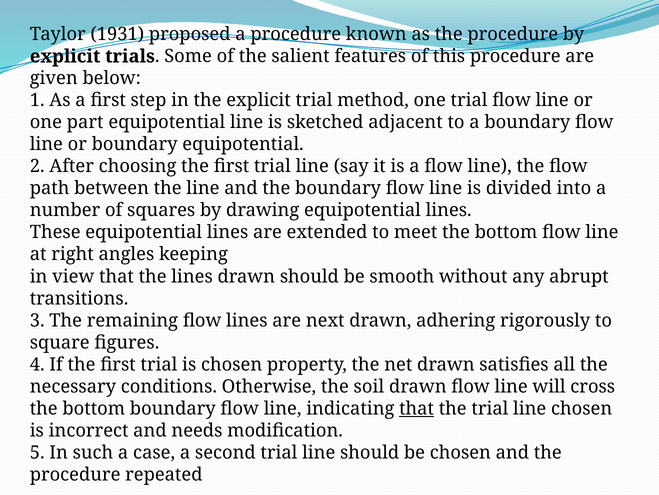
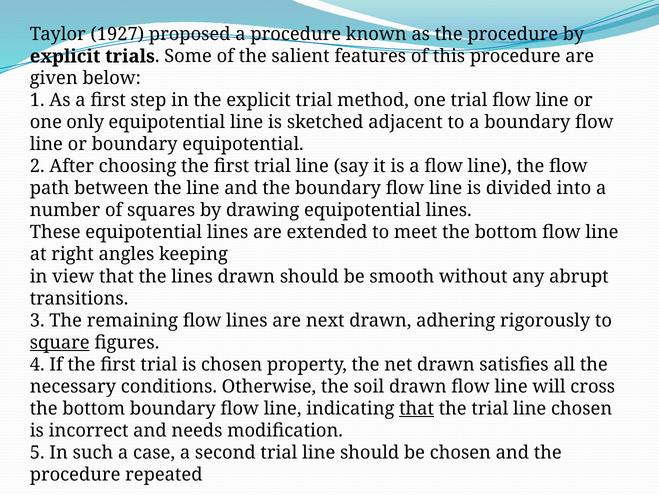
1931: 1931 -> 1927 (117, 34)
part: part -> only (85, 122)
square underline: none -> present (60, 342)
